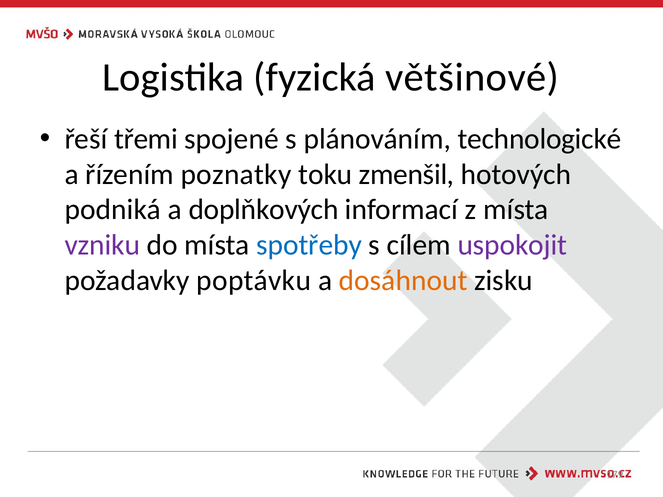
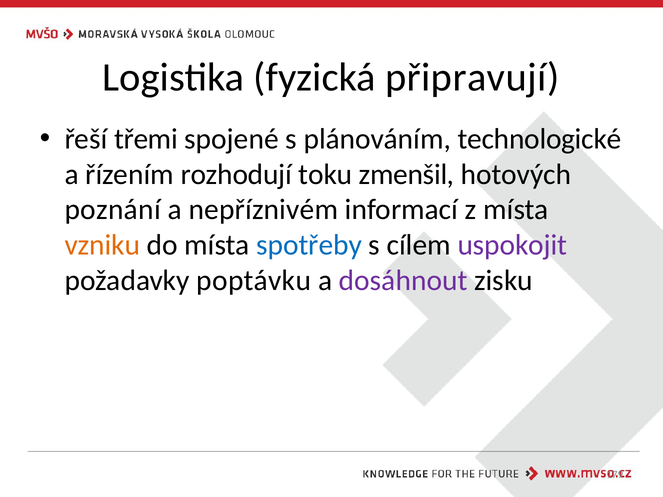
většinové: většinové -> připravují (472, 77)
poznatky: poznatky -> rozhodují (236, 174)
podniká: podniká -> poznání (113, 210)
doplňkových: doplňkových -> nepříznivém (263, 210)
vzniku colour: purple -> orange (102, 245)
dosáhnout colour: orange -> purple (403, 281)
